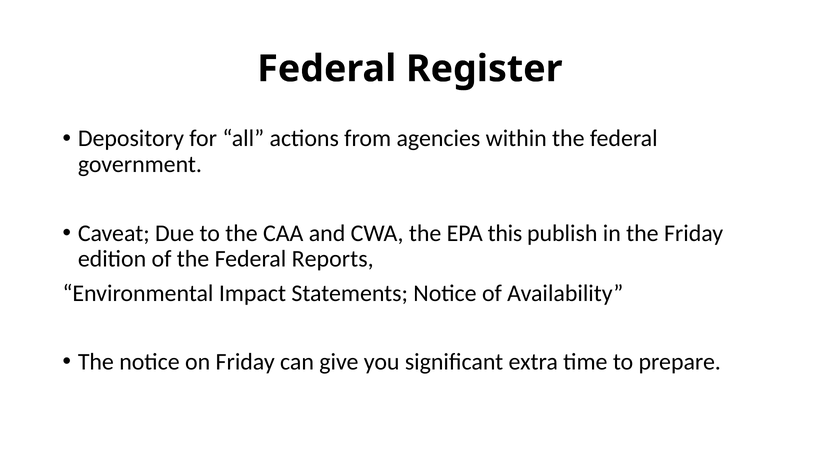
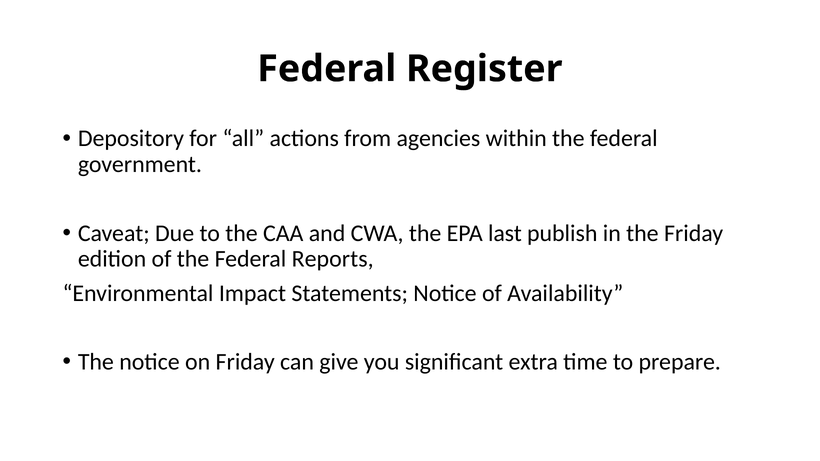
this: this -> last (505, 233)
